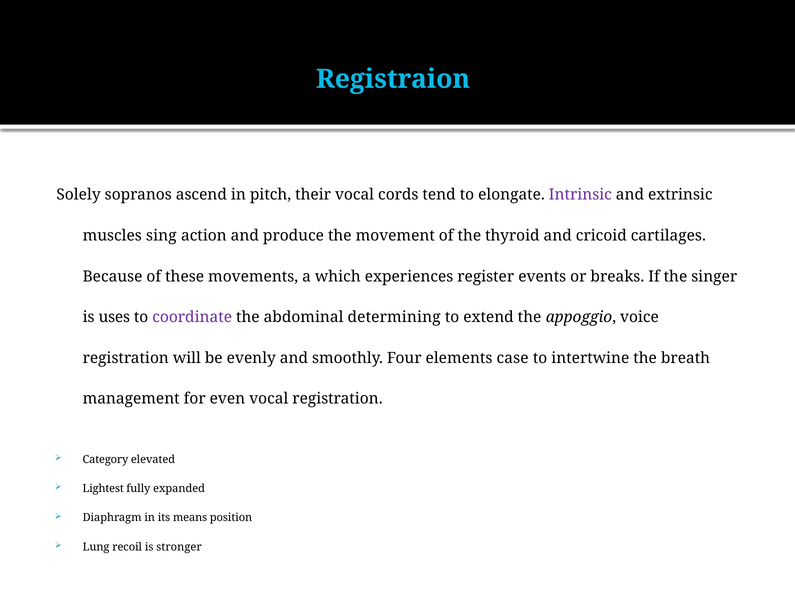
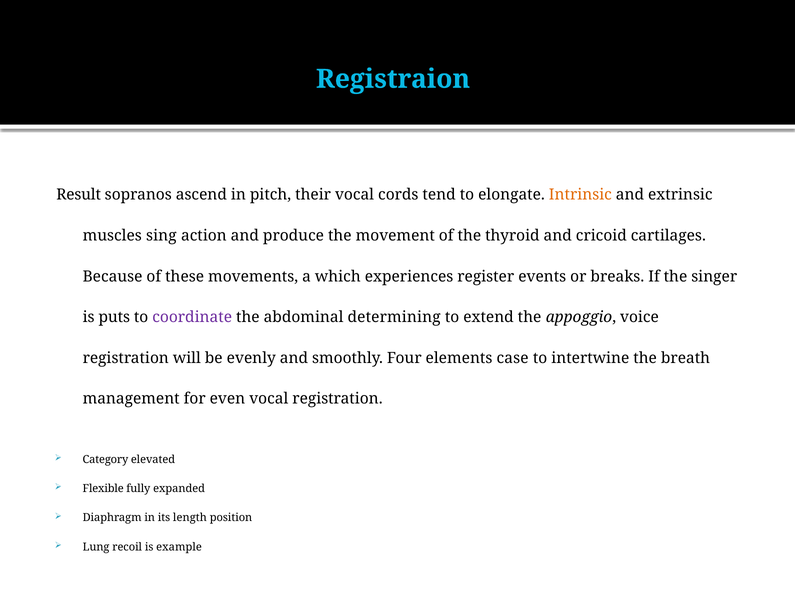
Solely: Solely -> Result (79, 195)
Intrinsic colour: purple -> orange (580, 195)
uses: uses -> puts (114, 317)
Lightest: Lightest -> Flexible (103, 489)
means: means -> length (190, 518)
stronger: stronger -> example (179, 547)
